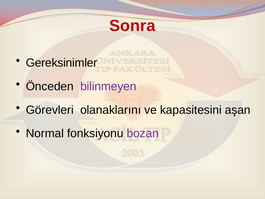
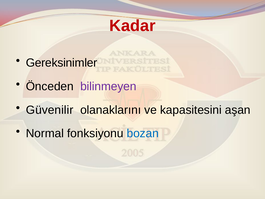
Sonra: Sonra -> Kadar (132, 26)
Görevleri: Görevleri -> Güvenilir (50, 110)
bozan colour: purple -> blue (143, 133)
